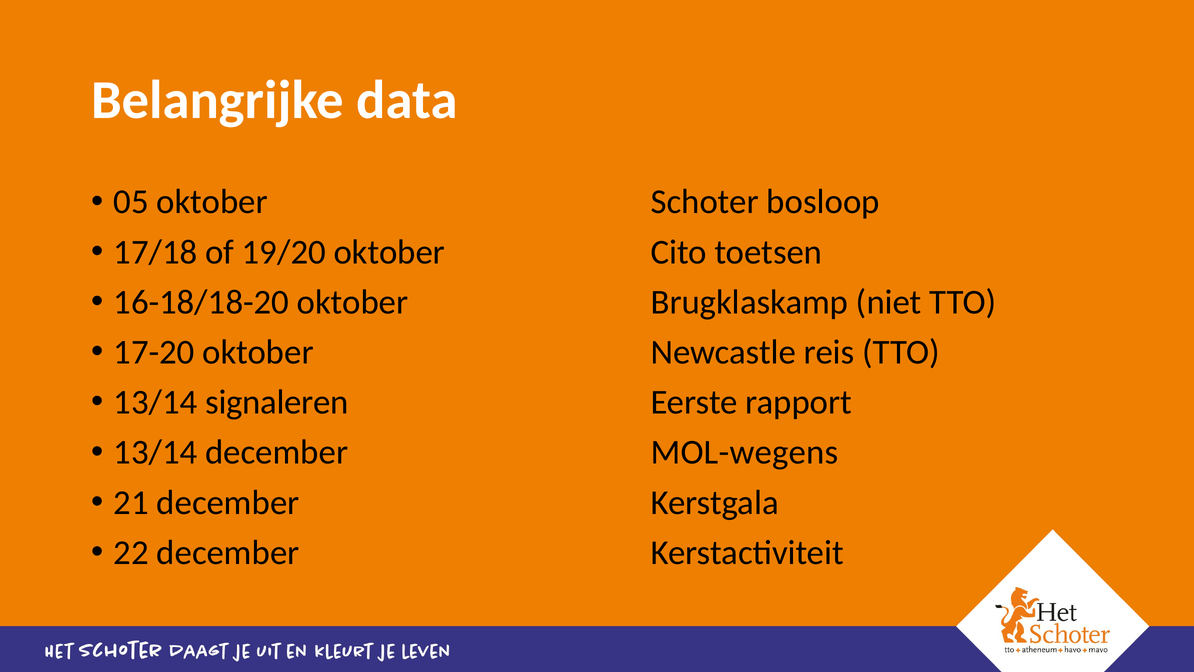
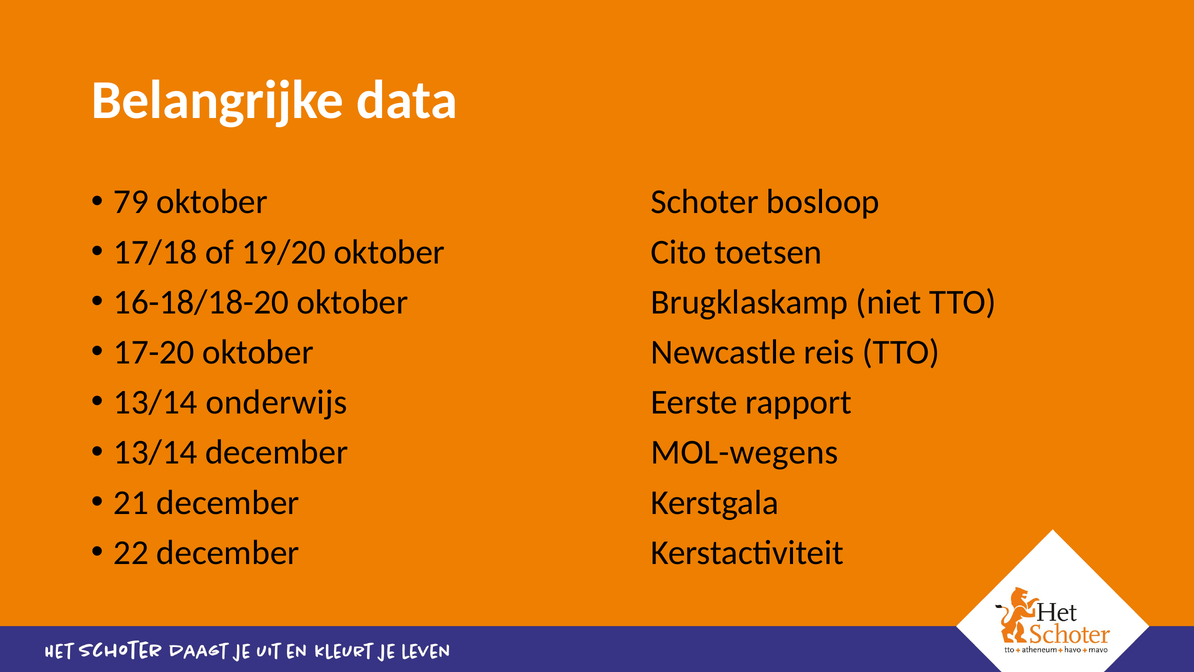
05: 05 -> 79 (131, 202)
signaleren: signaleren -> onderwijs (277, 402)
